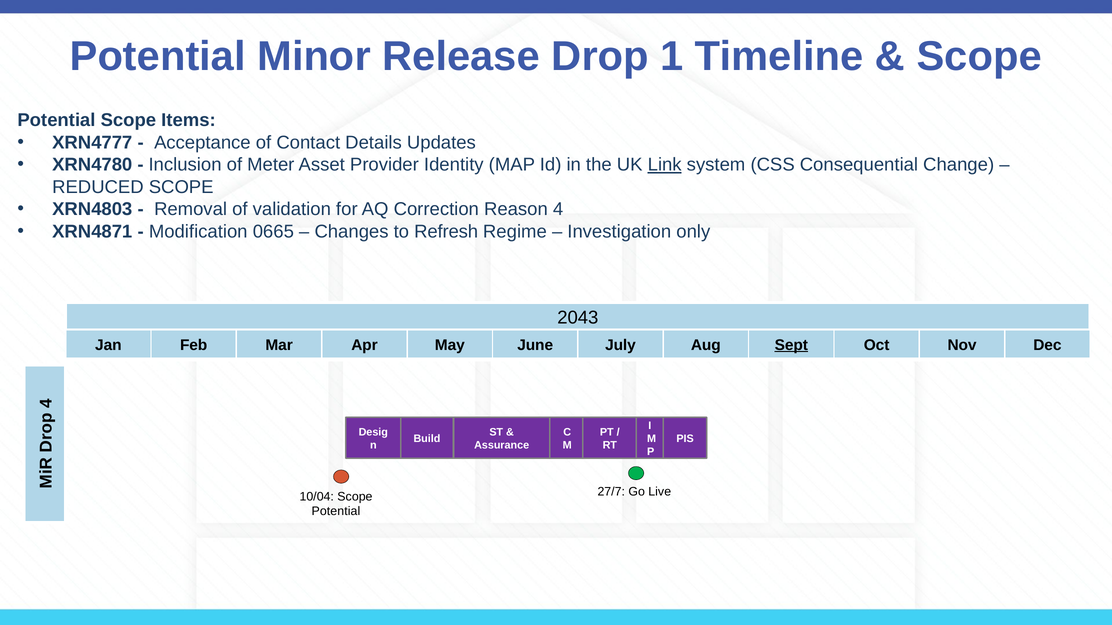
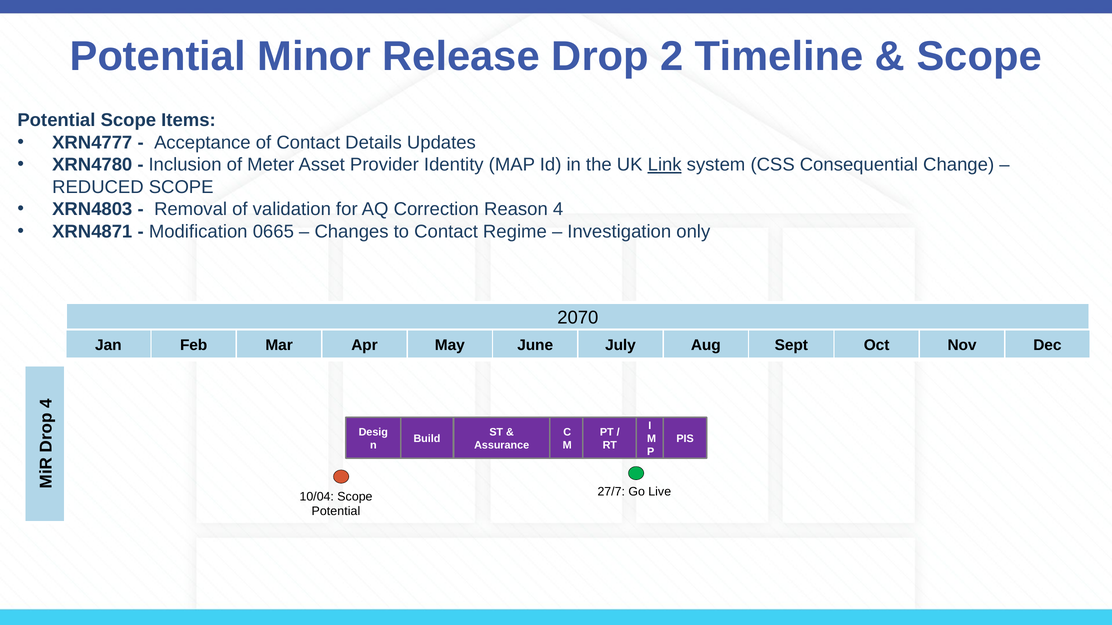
1: 1 -> 2 (672, 57)
to Refresh: Refresh -> Contact (446, 232)
2043: 2043 -> 2070 (578, 318)
Sept underline: present -> none (791, 345)
